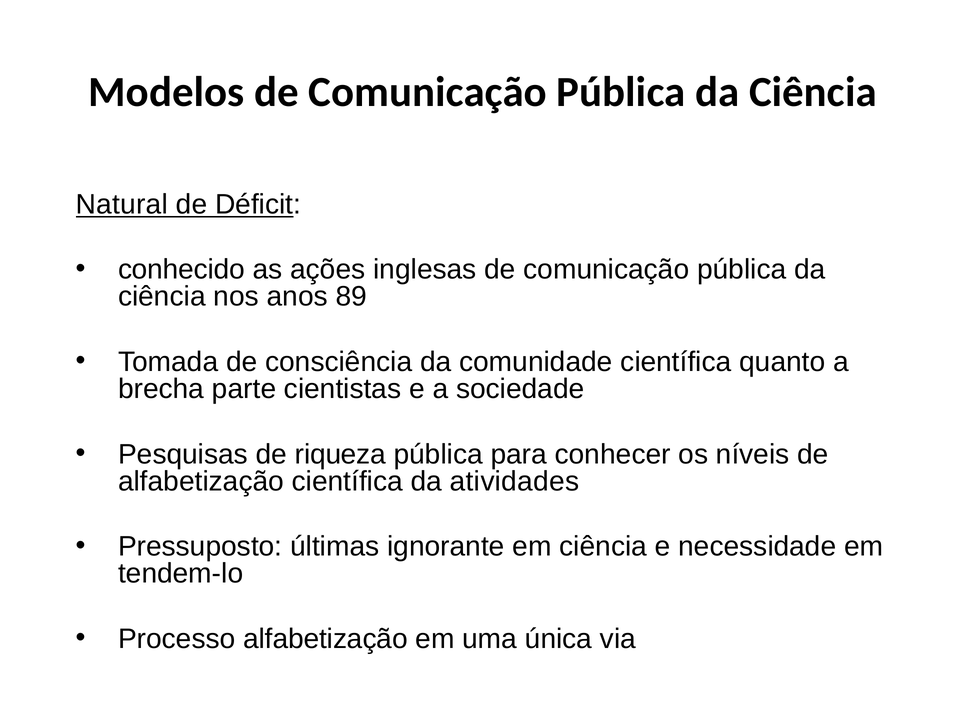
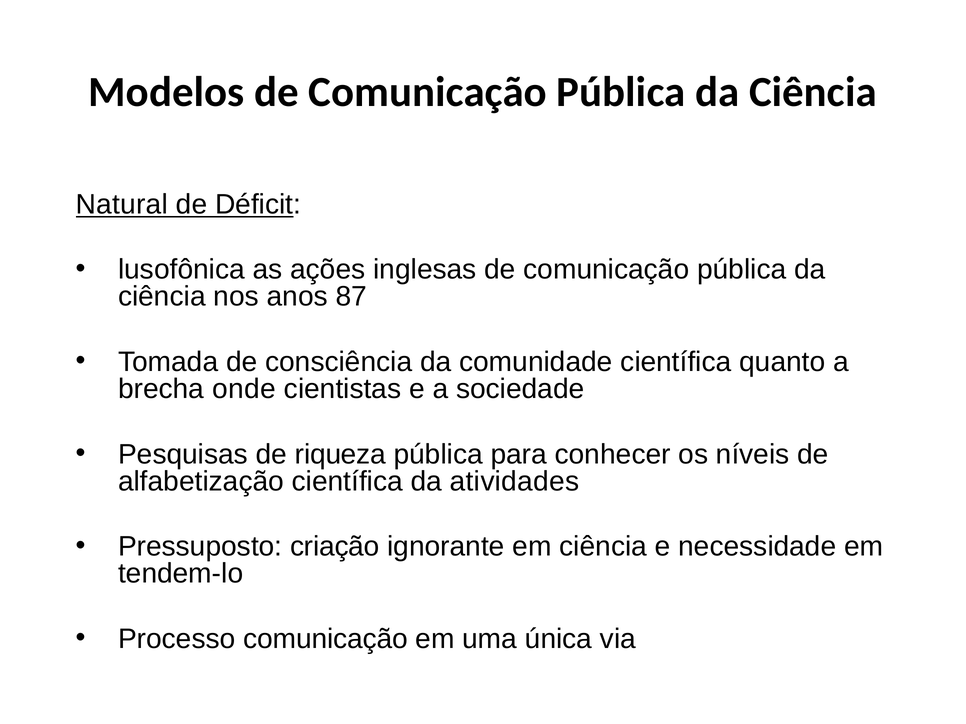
conhecido: conhecido -> lusofônica (181, 270)
89: 89 -> 87 (351, 297)
parte: parte -> onde (244, 389)
últimas: últimas -> criação (335, 547)
Processo alfabetização: alfabetização -> comunicação (325, 639)
